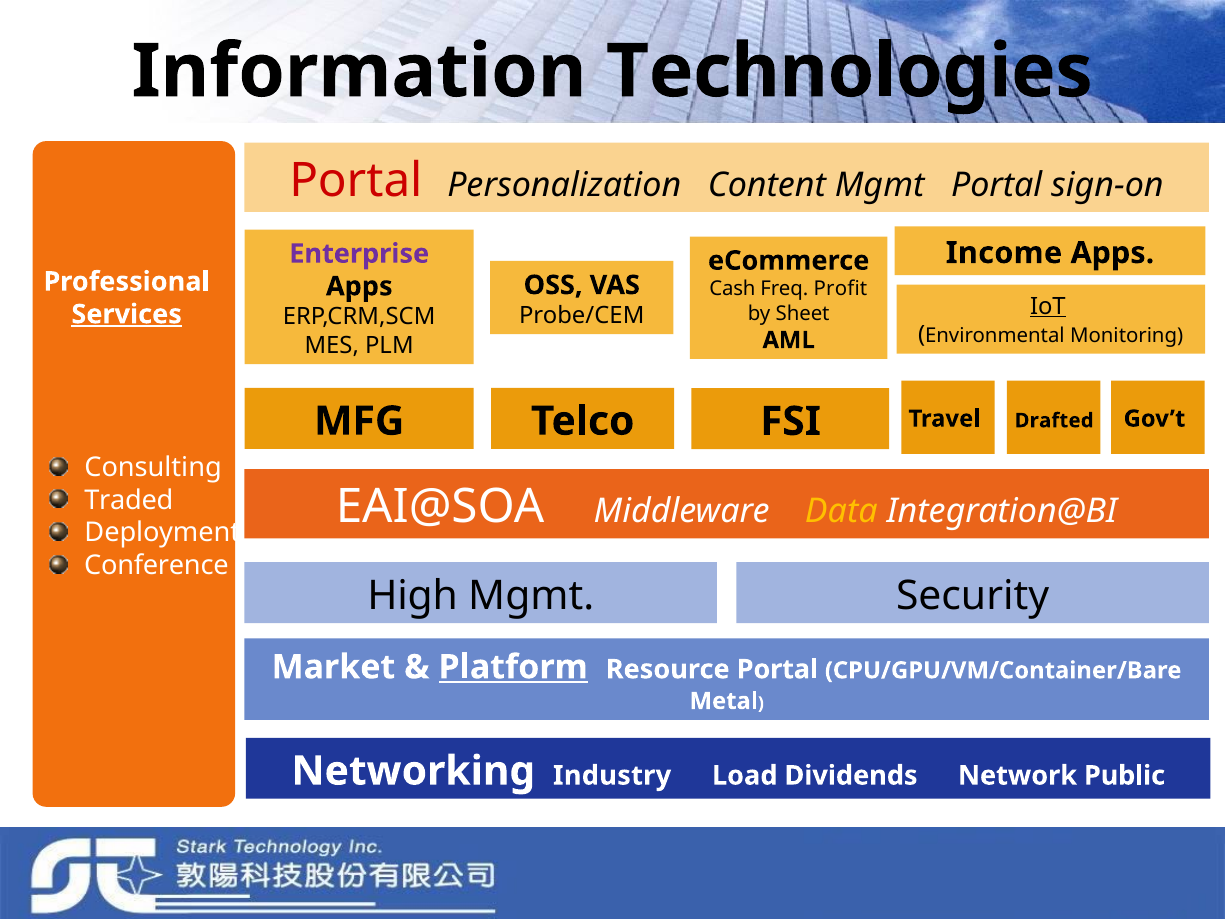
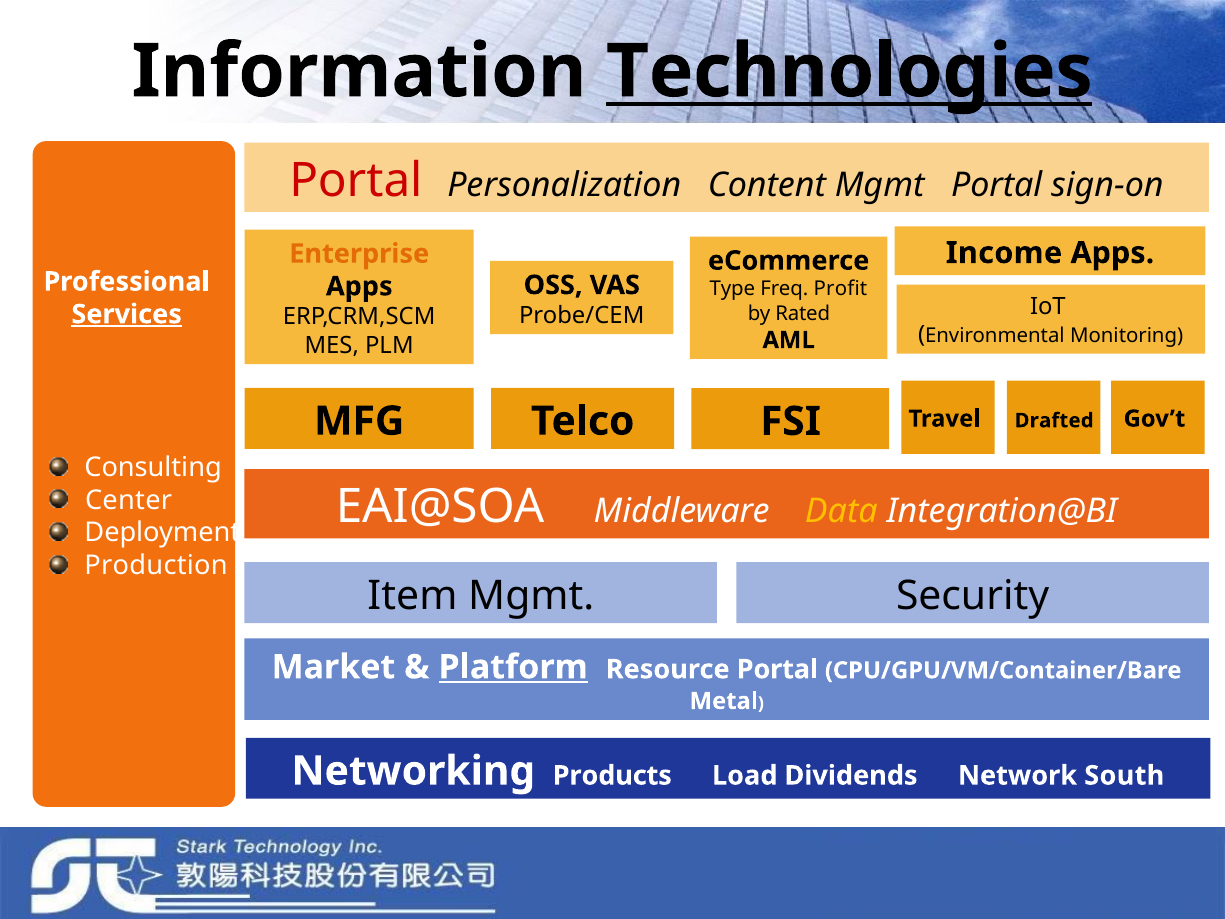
Technologies underline: none -> present (849, 72)
Enterprise colour: purple -> orange (359, 254)
Cash: Cash -> Type (732, 289)
IoT underline: present -> none (1048, 306)
Sheet: Sheet -> Rated (803, 313)
Traded: Traded -> Center (129, 500)
Conference: Conference -> Production (156, 566)
High: High -> Item (412, 595)
Industry: Industry -> Products (612, 775)
Public: Public -> South (1124, 775)
